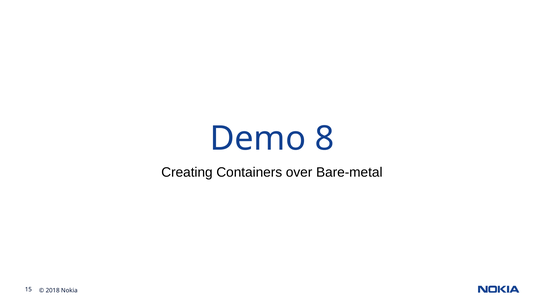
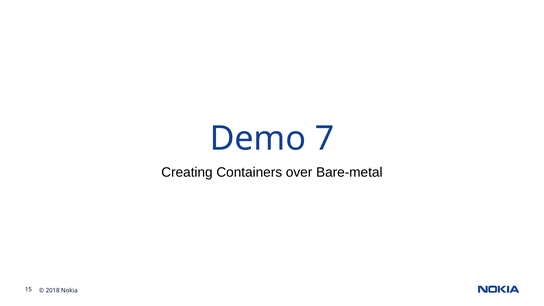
8: 8 -> 7 (325, 139)
